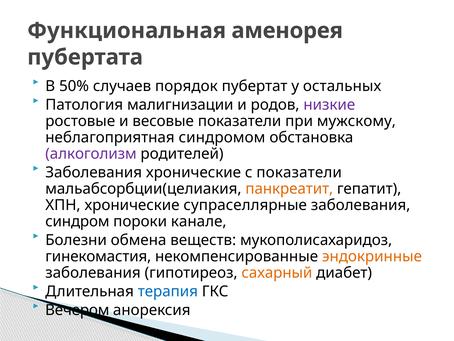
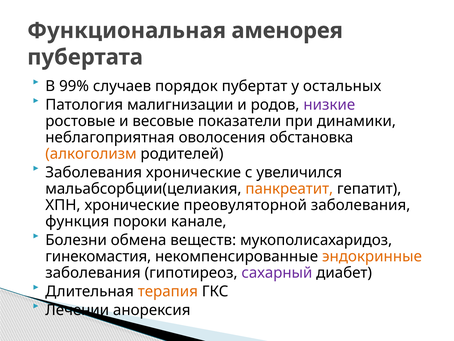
50%: 50% -> 99% (74, 86)
мужскому: мужскому -> динамики (356, 121)
синдромом: синдромом -> оволосения (222, 137)
алкоголизм colour: purple -> orange (91, 154)
с показатели: показатели -> увеличился (299, 172)
супраселлярные: супраселлярные -> преовуляторной (245, 205)
синдром: синдром -> функция (77, 221)
сахарный colour: orange -> purple (277, 272)
терапия colour: blue -> orange (168, 291)
Вечером: Вечером -> Лечении (77, 310)
